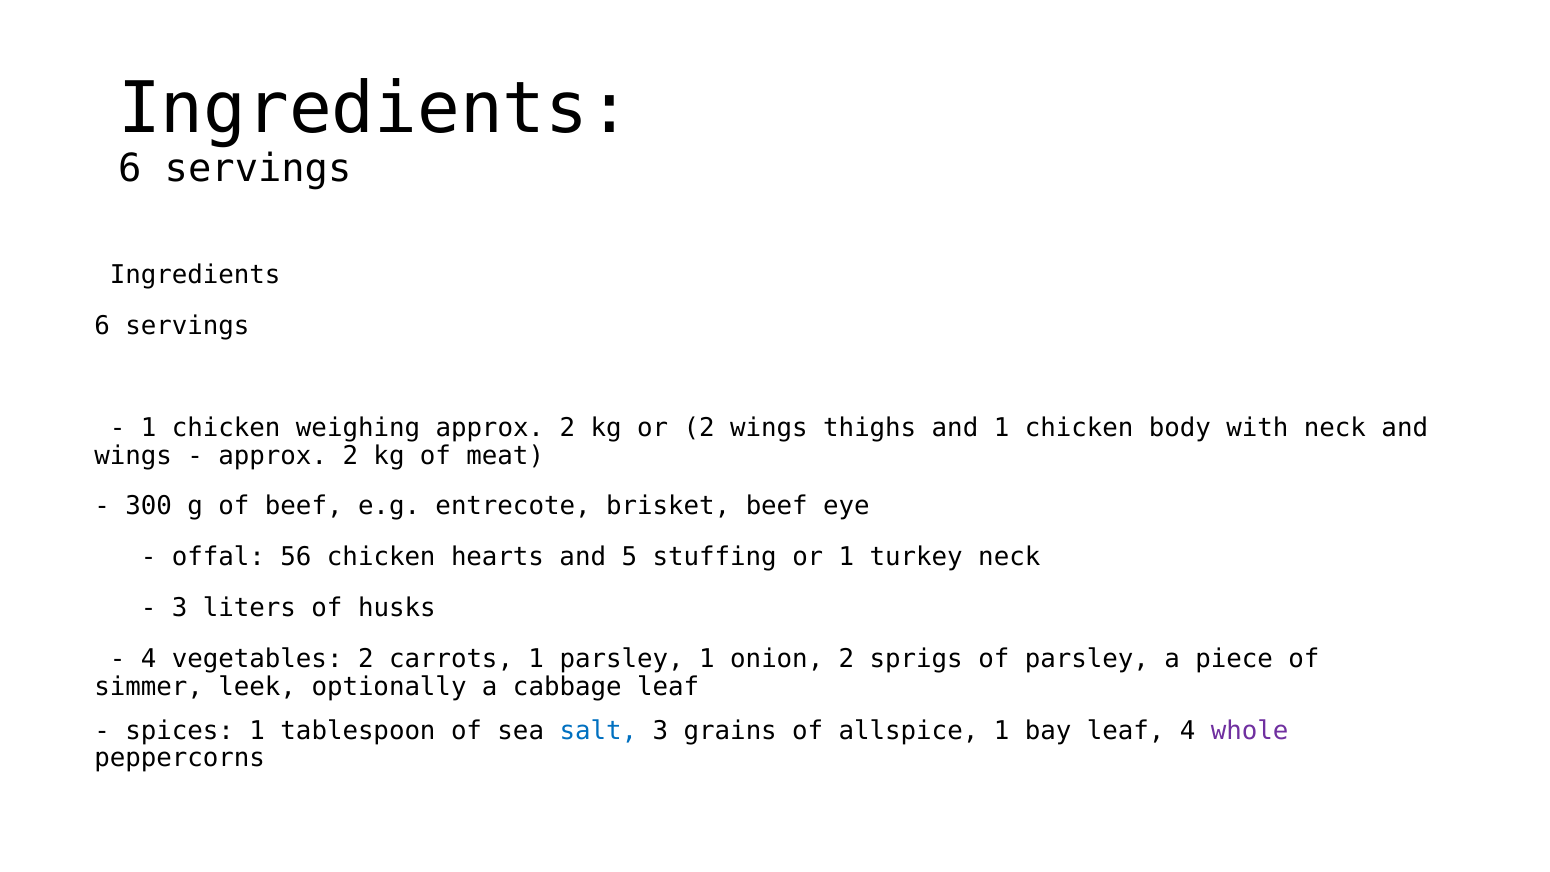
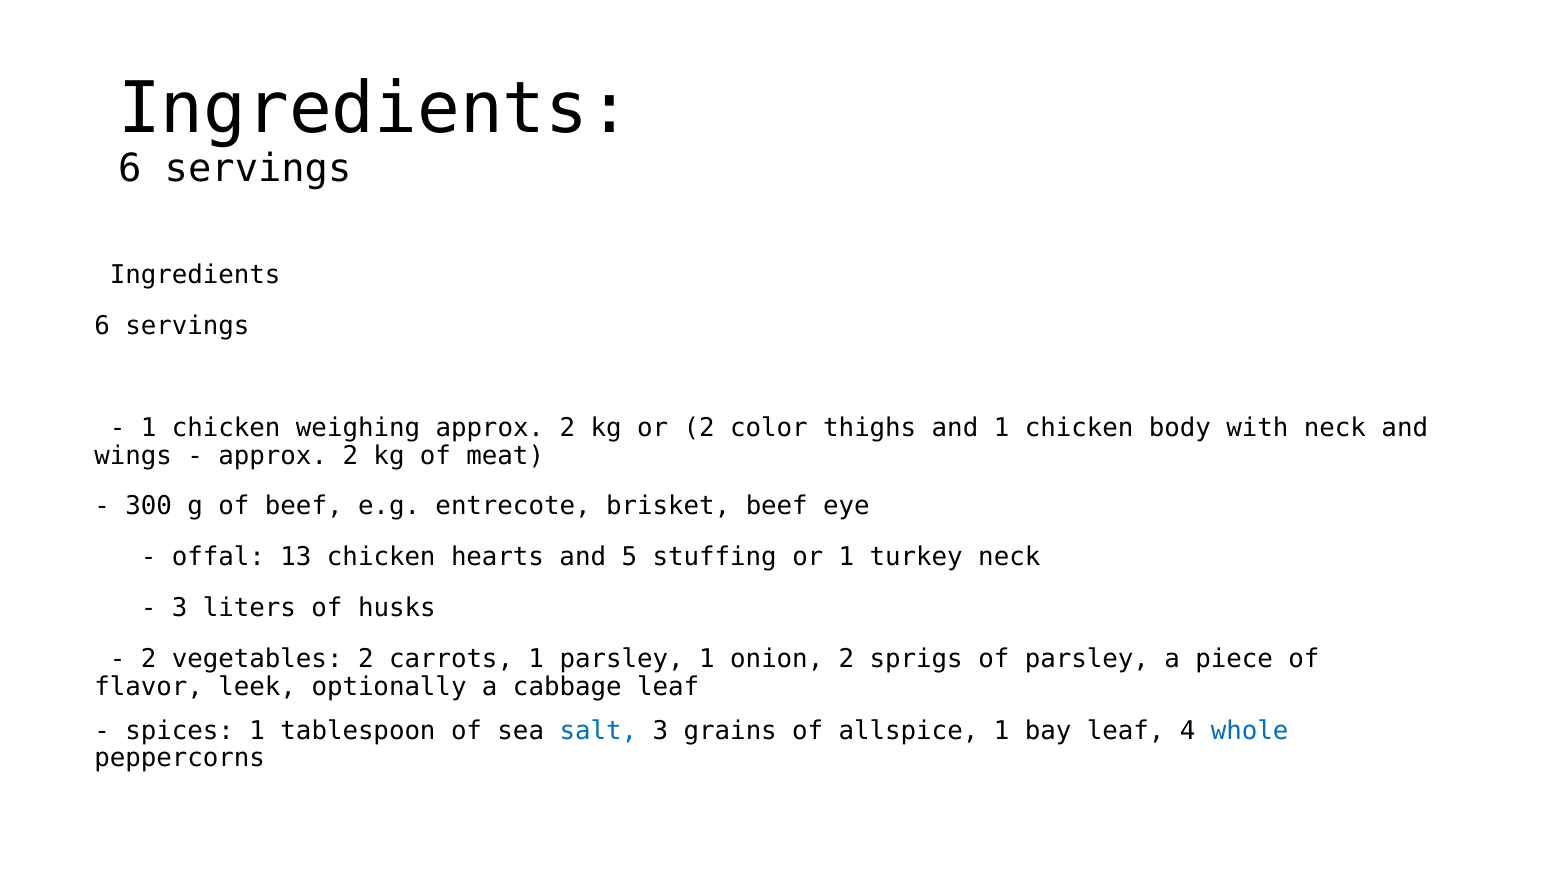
2 wings: wings -> color (769, 428)
56: 56 -> 13 (296, 557)
4: 4 -> 2 (149, 659)
simmer: simmer -> flavor (149, 686)
whole colour: purple -> blue (1250, 730)
